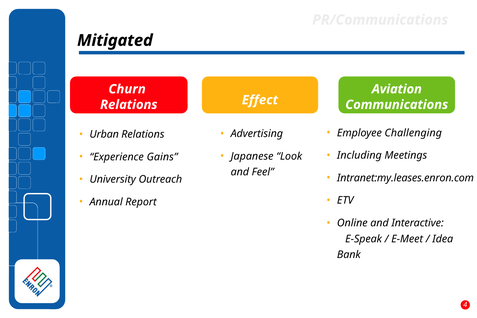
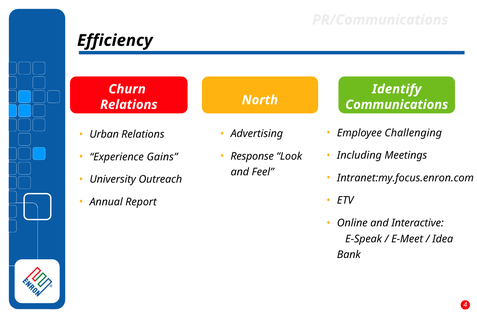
Mitigated: Mitigated -> Efficiency (115, 40)
Aviation: Aviation -> Identify (397, 89)
Effect: Effect -> North (260, 100)
Japanese: Japanese -> Response (252, 156)
Intranet:my.leases.enron.com: Intranet:my.leases.enron.com -> Intranet:my.focus.enron.com (405, 178)
